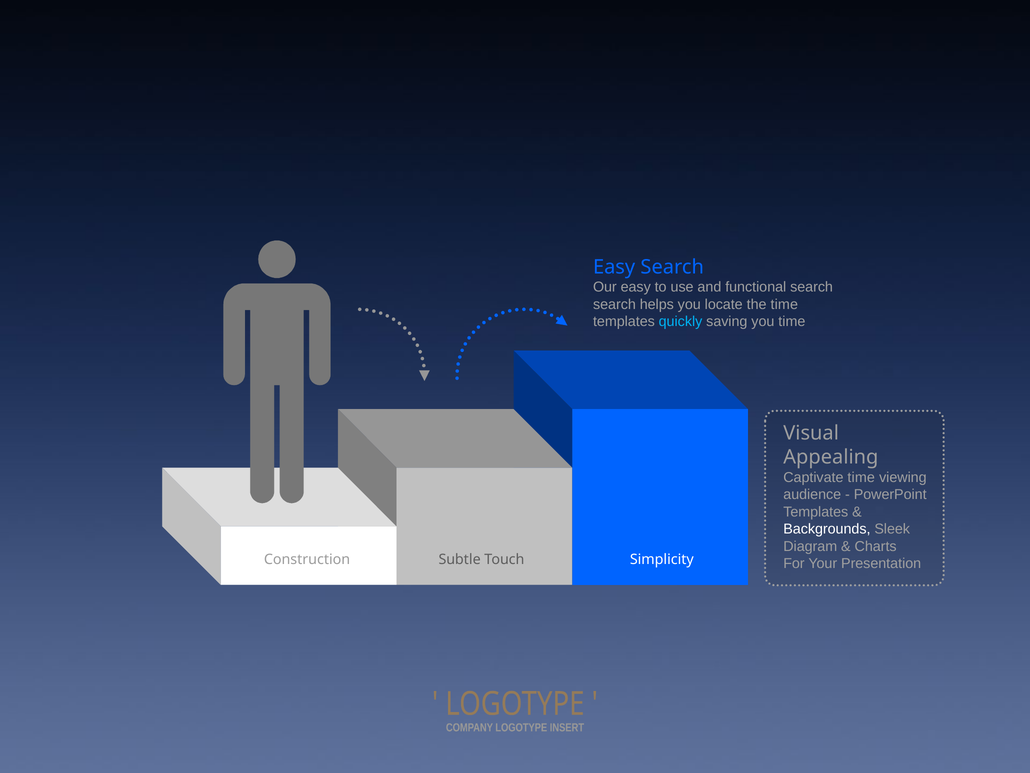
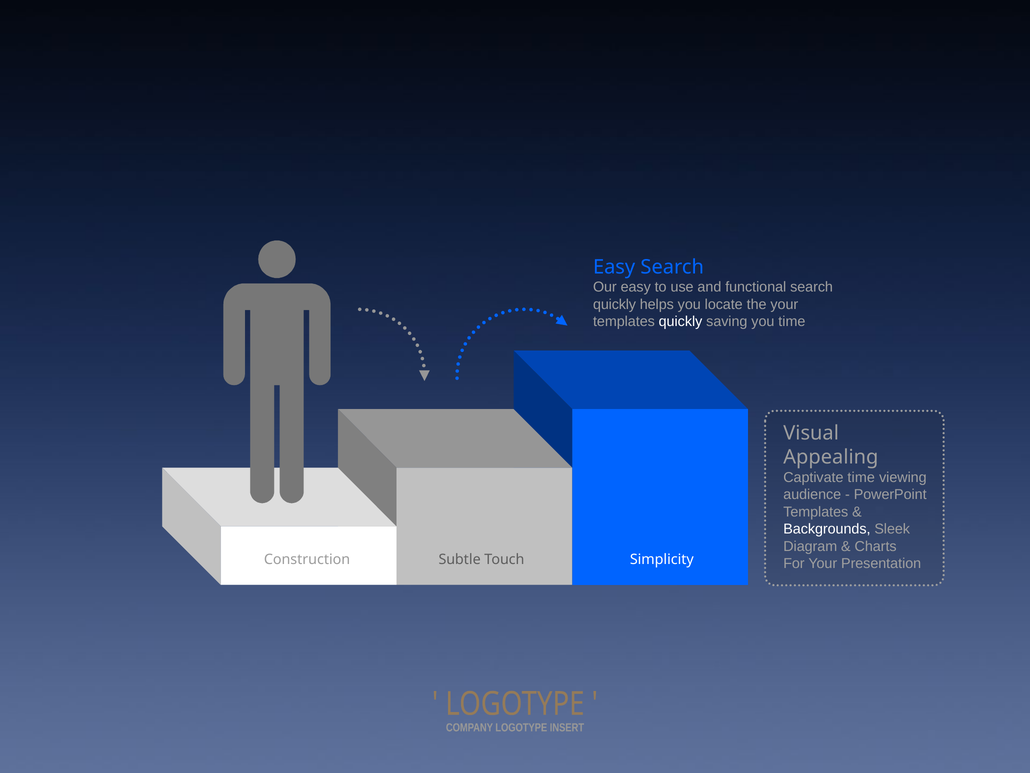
search: search -> quickly (615, 304)
the time: time -> your (784, 304)
quickly colour: light blue -> white (681, 321)
